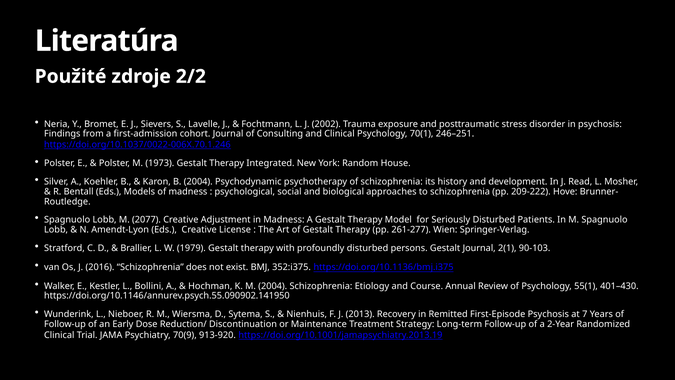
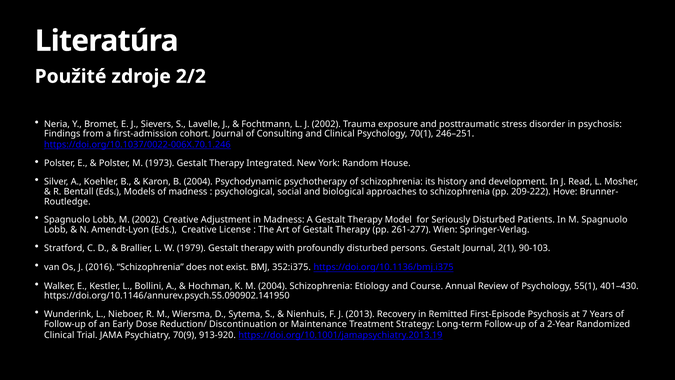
M 2077: 2077 -> 2002 (147, 220)
